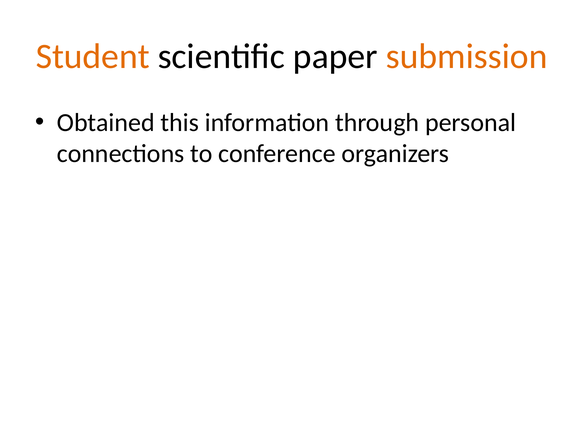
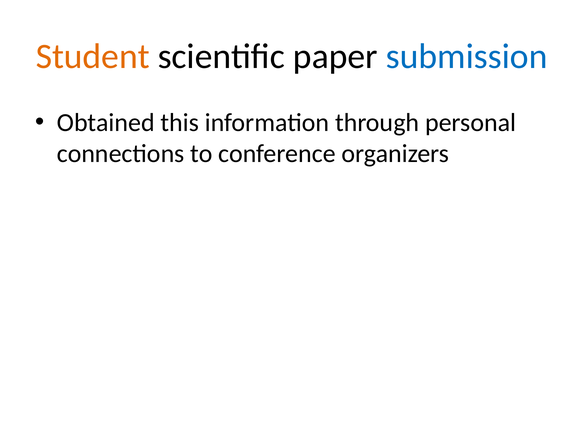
submission colour: orange -> blue (467, 57)
